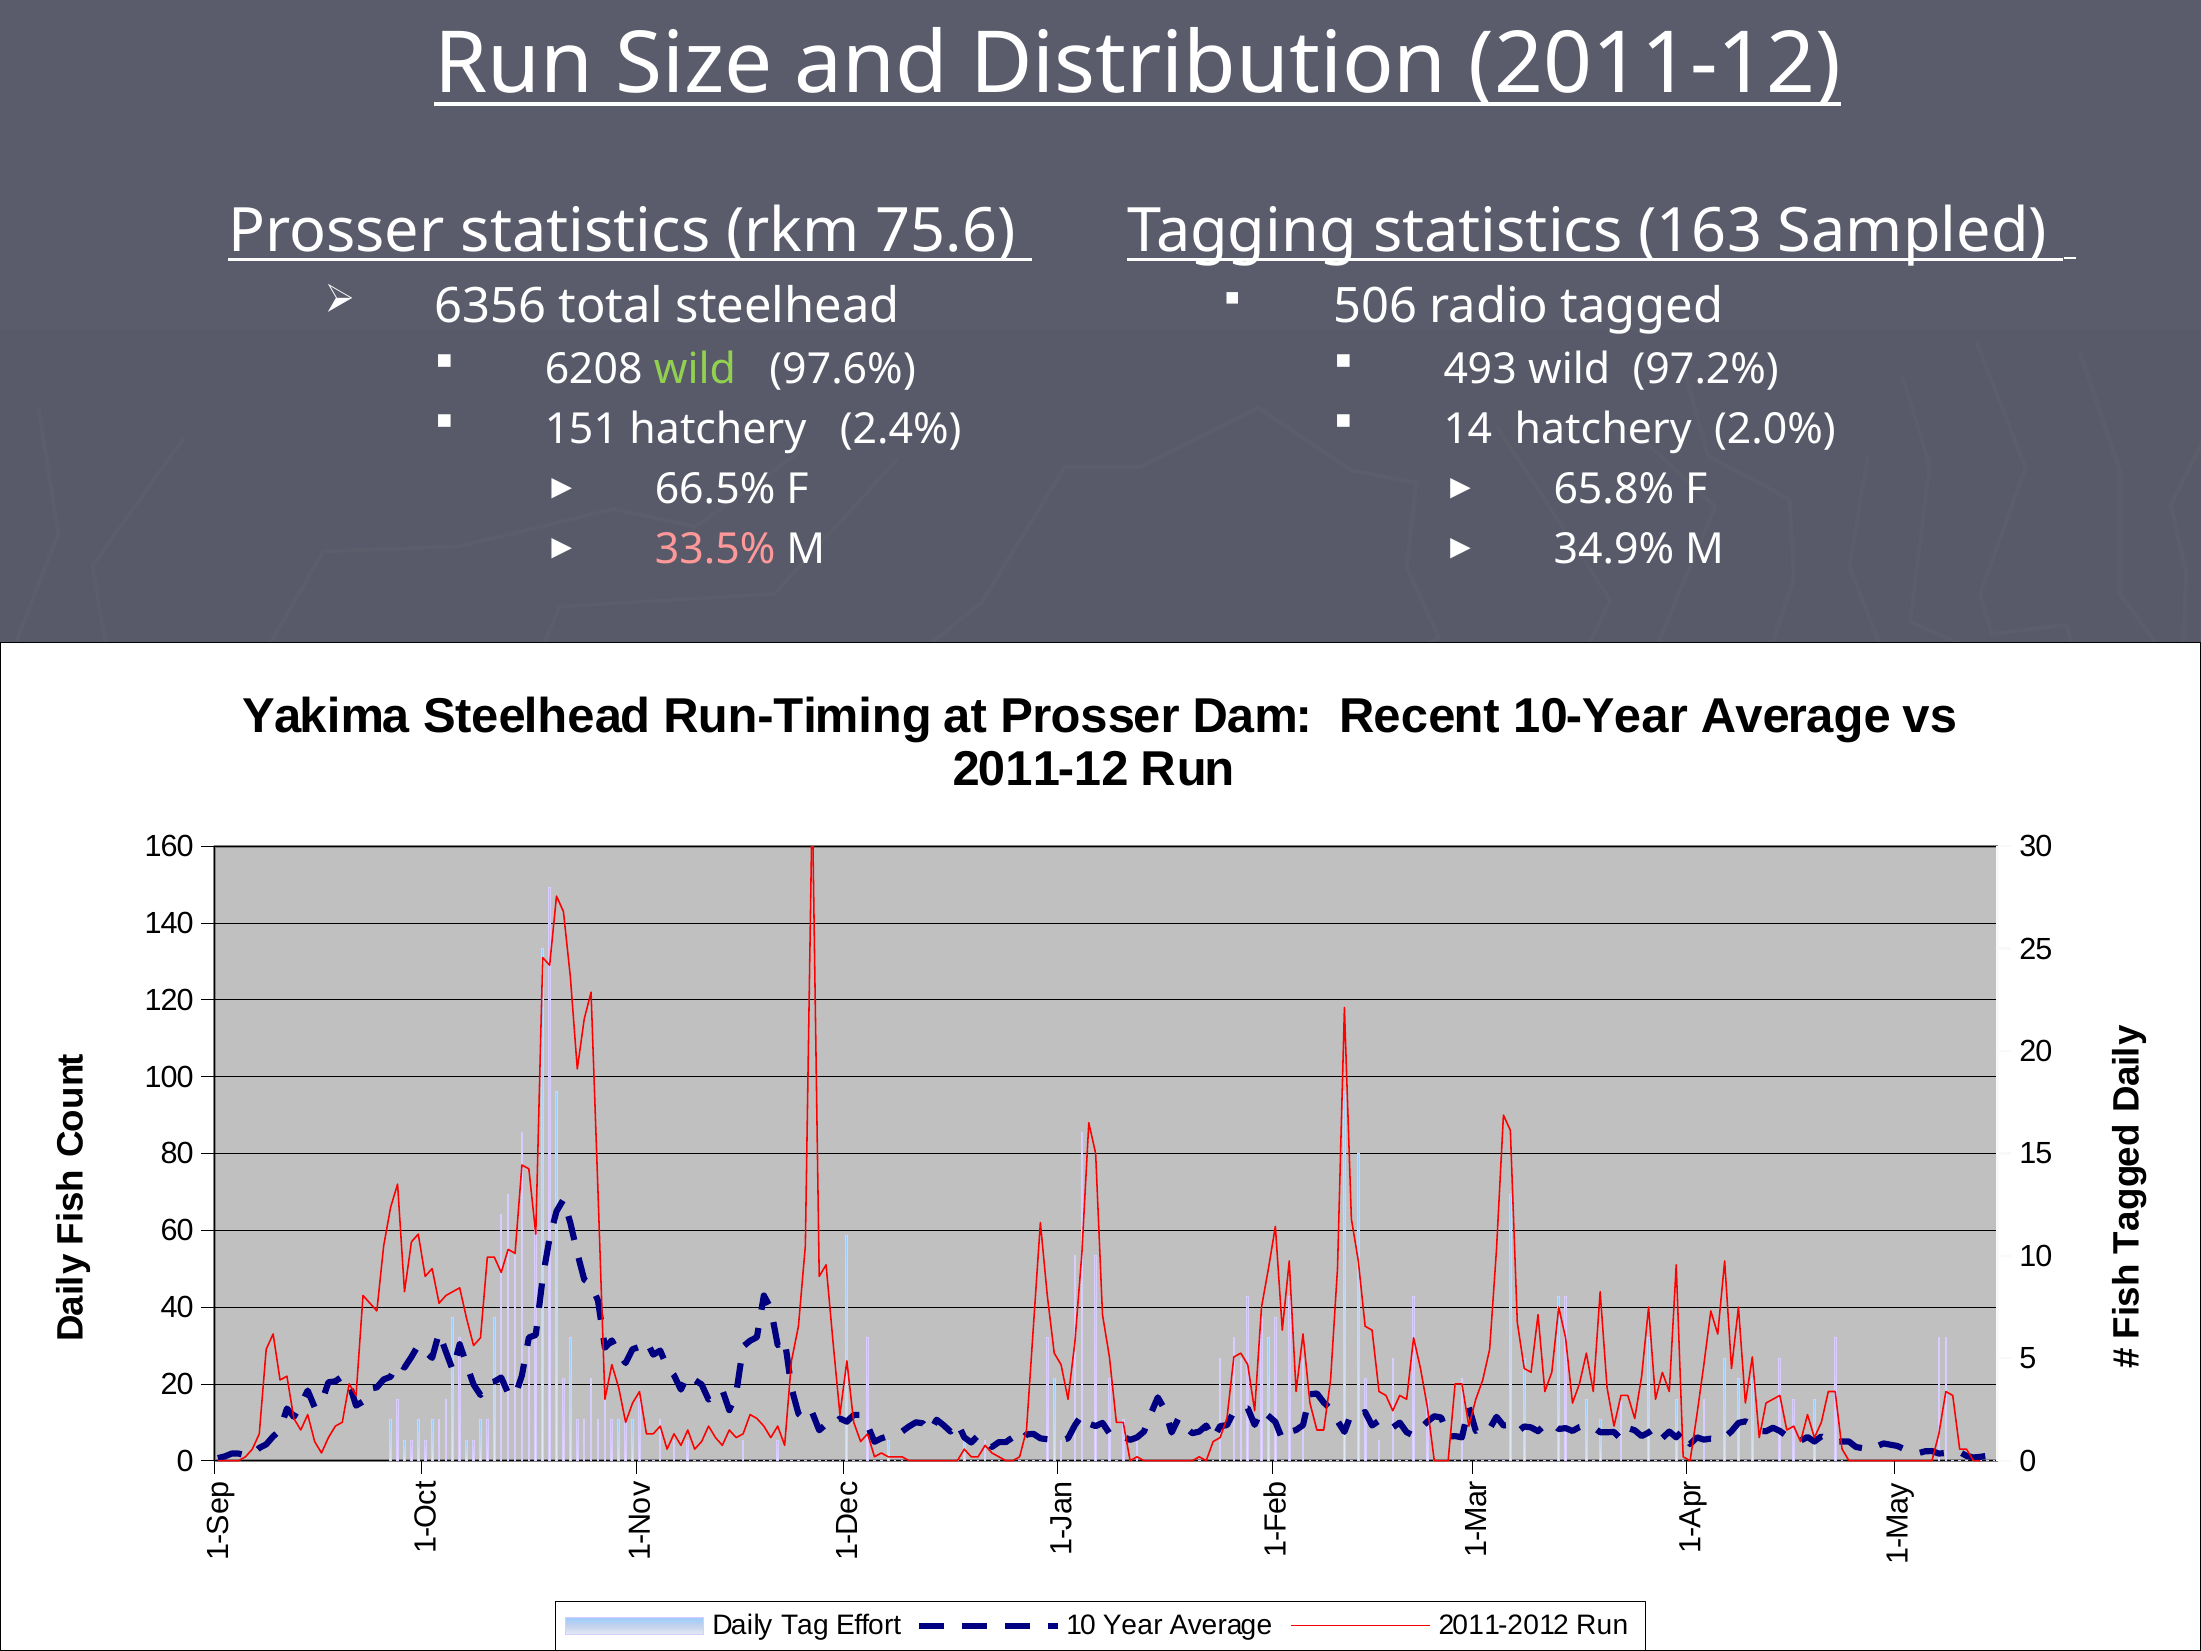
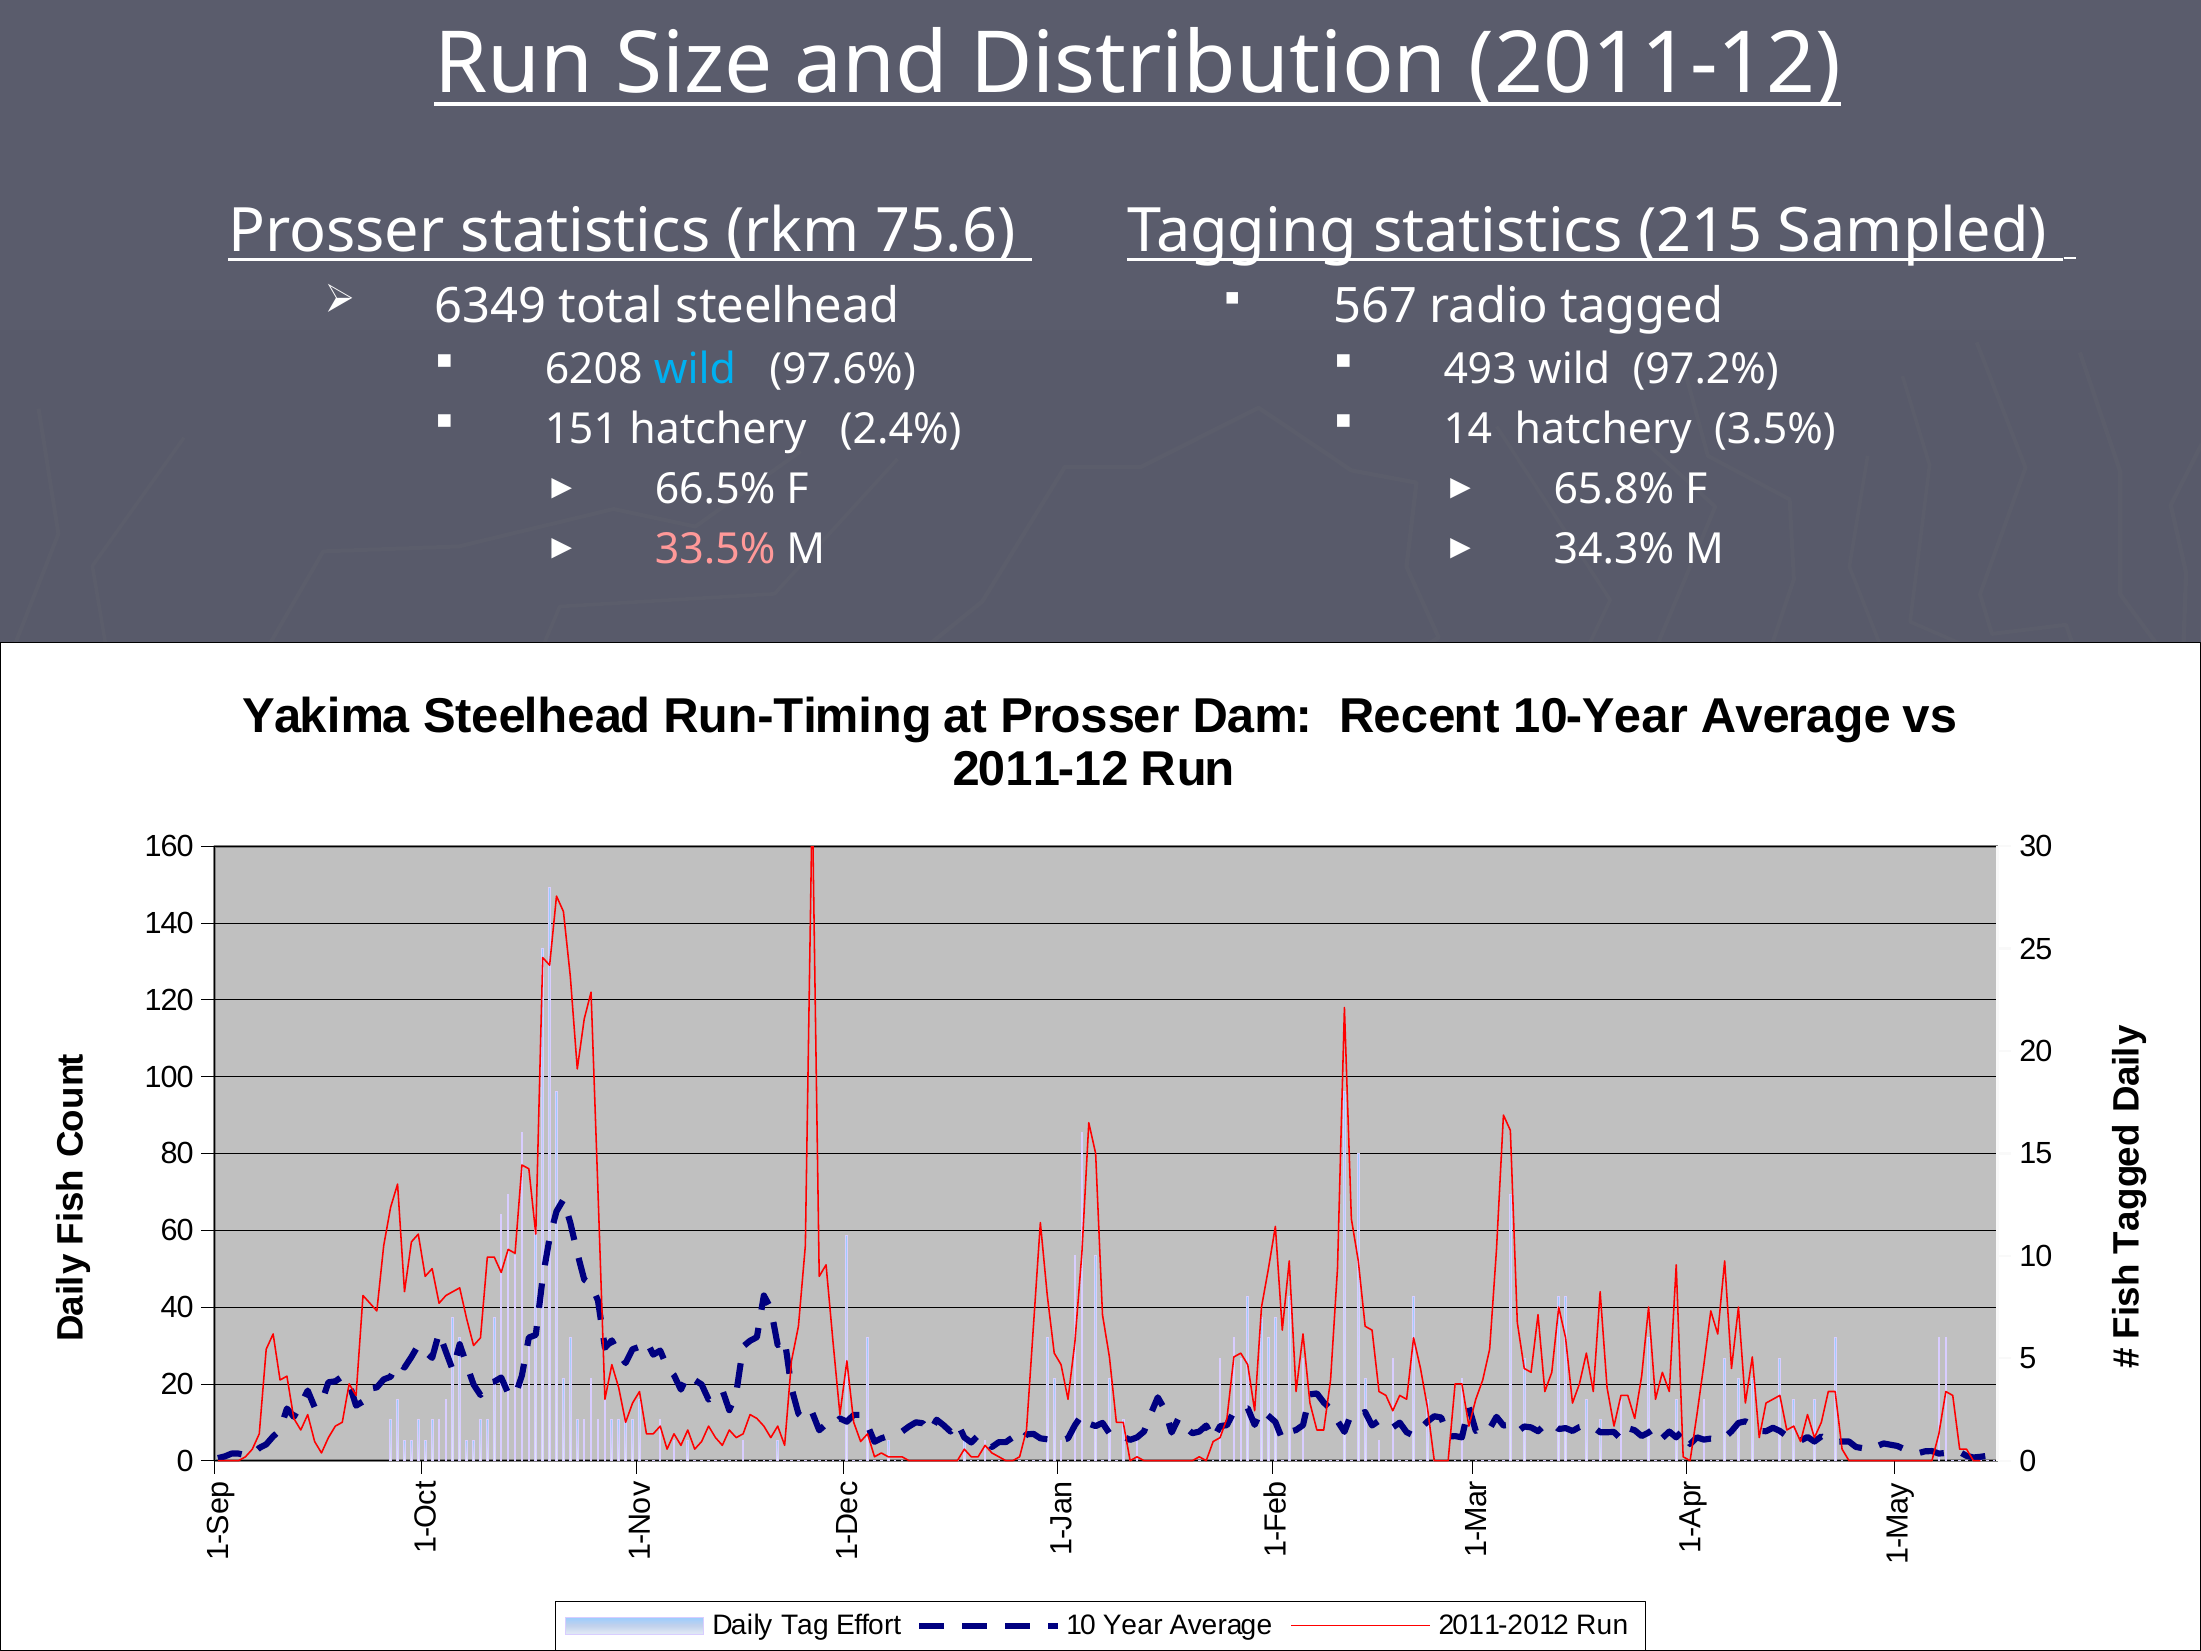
163: 163 -> 215 (1700, 231)
6356: 6356 -> 6349 (491, 306)
506: 506 -> 567 (1375, 306)
wild colour: light green -> light blue (695, 369)
2.0%: 2.0% -> 3.5% (1775, 429)
34.9%: 34.9% -> 34.3% (1614, 549)
